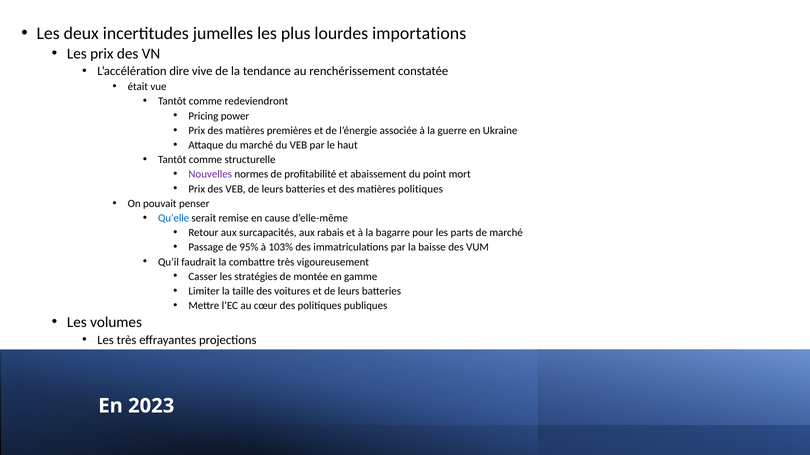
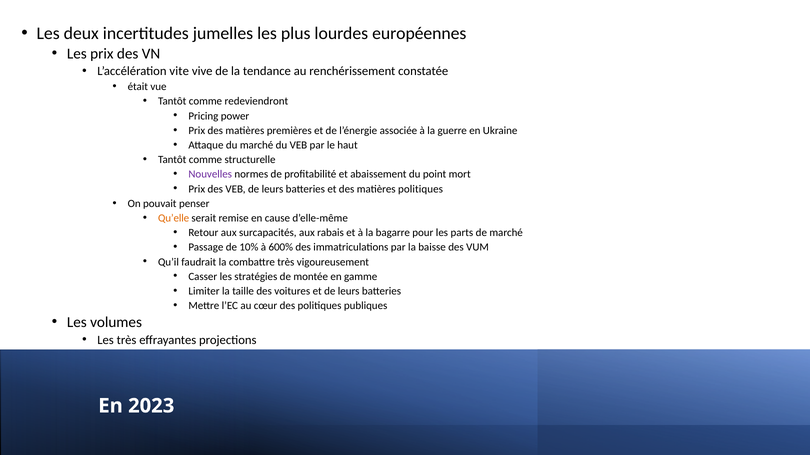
importations: importations -> européennes (419, 34)
dire: dire -> vite (179, 71)
Qu’elle colour: blue -> orange (174, 218)
95%: 95% -> 10% (249, 248)
103%: 103% -> 600% (281, 248)
